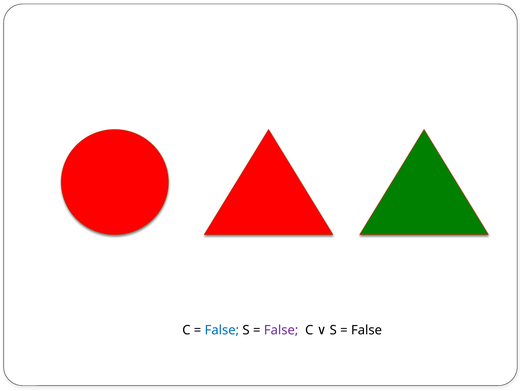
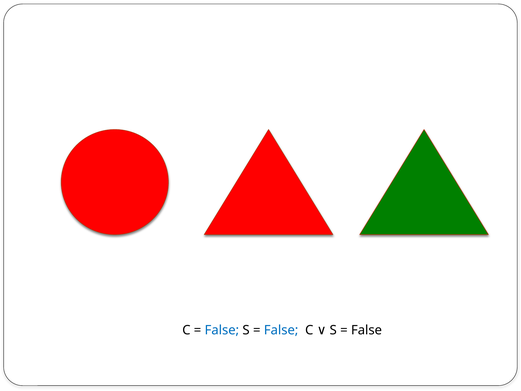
False colour: purple -> blue (281, 330)
